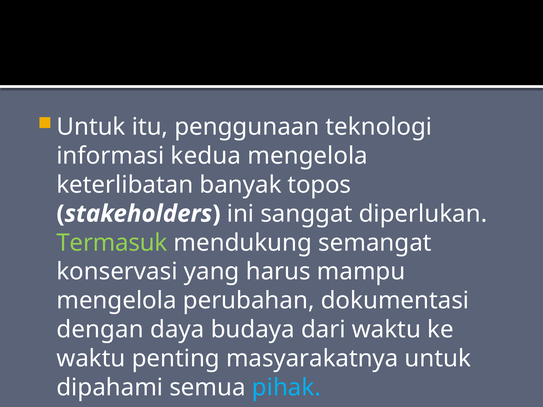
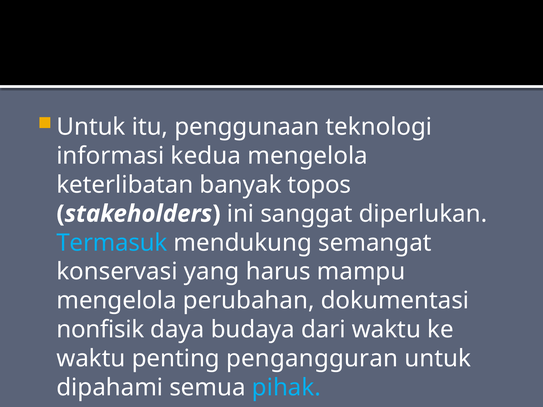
Termasuk colour: light green -> light blue (112, 243)
dengan: dengan -> nonfisik (100, 330)
masyarakatnya: masyarakatnya -> pengangguran (312, 359)
